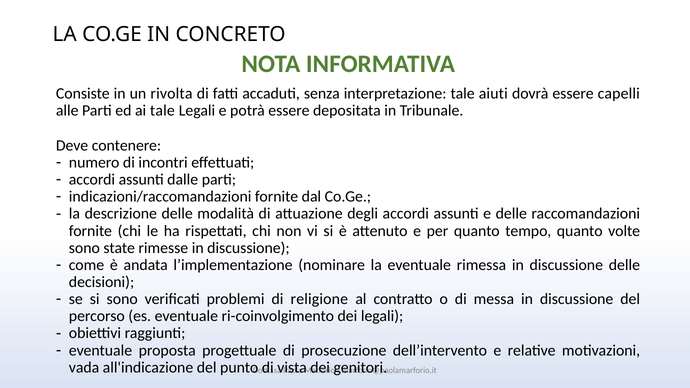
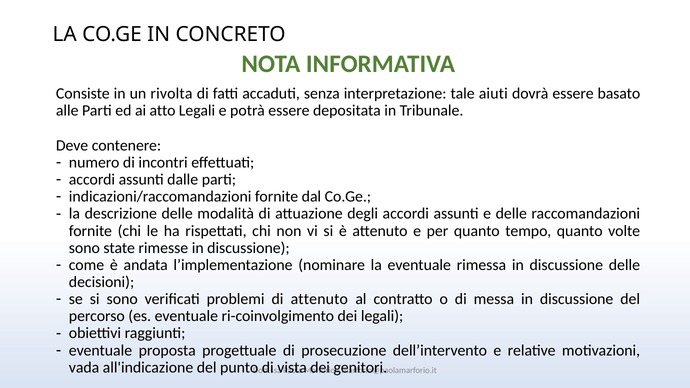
capelli: capelli -> basato (619, 93)
ai tale: tale -> atto (163, 110)
di religione: religione -> attenuto (319, 299)
